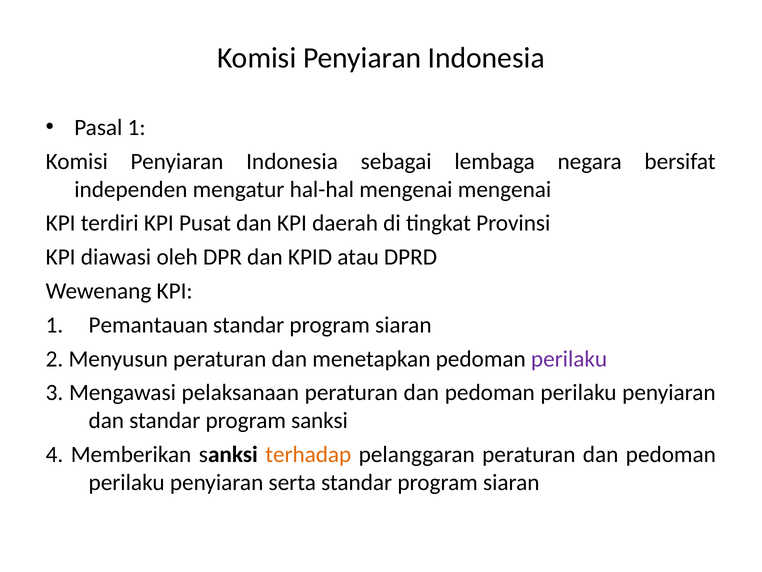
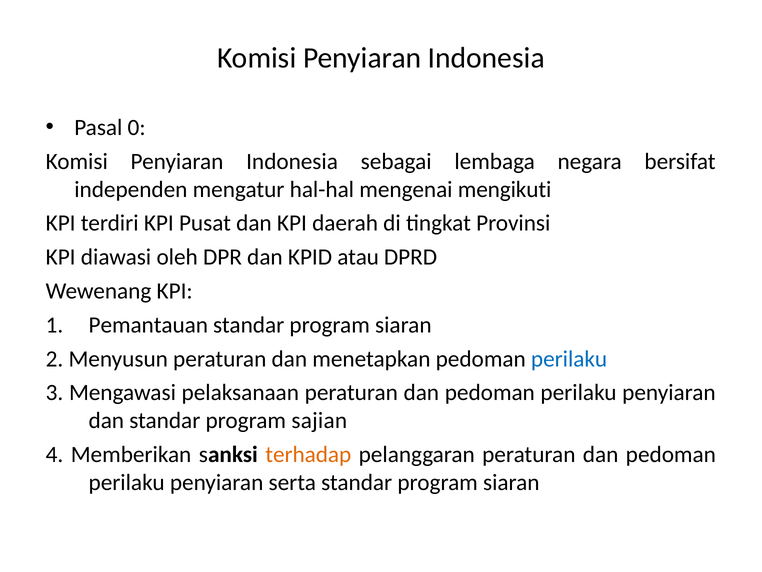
Pasal 1: 1 -> 0 (137, 127)
mengenai mengenai: mengenai -> mengikuti (505, 189)
perilaku colour: purple -> blue (569, 358)
program sanksi: sanksi -> sajian (319, 420)
